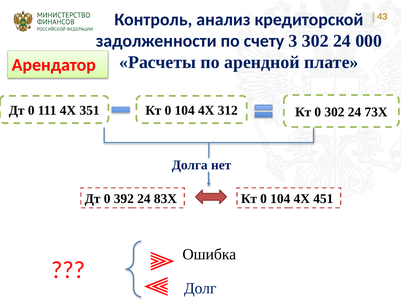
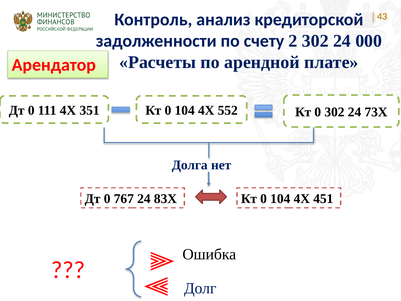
3: 3 -> 2 (293, 41)
312: 312 -> 552 (228, 110)
392: 392 -> 767 (124, 199)
